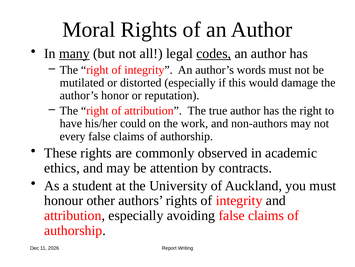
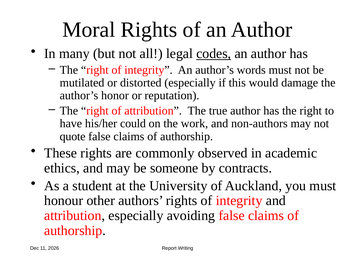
many underline: present -> none (74, 54)
every: every -> quote (73, 136)
attention: attention -> someone (174, 167)
